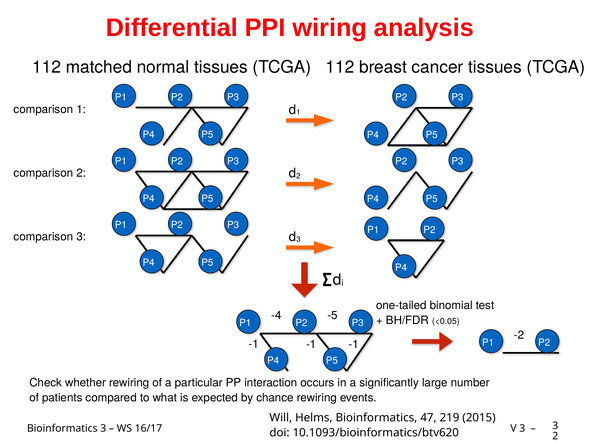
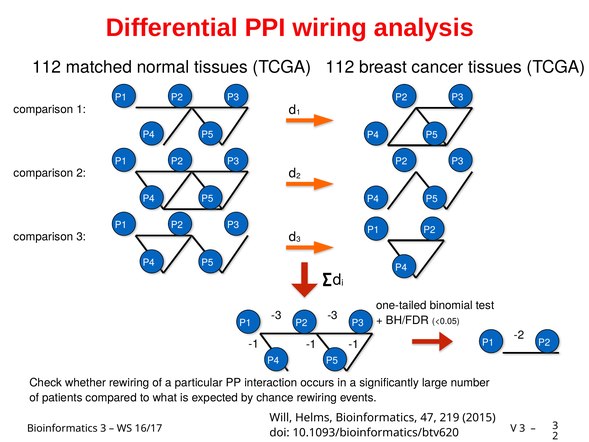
-4: -4 -> -3 (276, 315)
-5: -5 -> -3 (333, 315)
